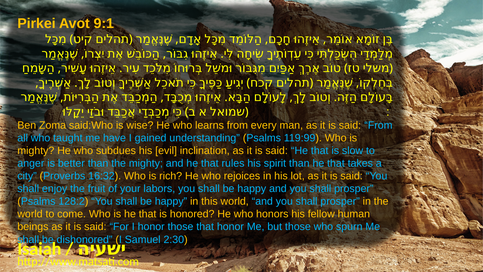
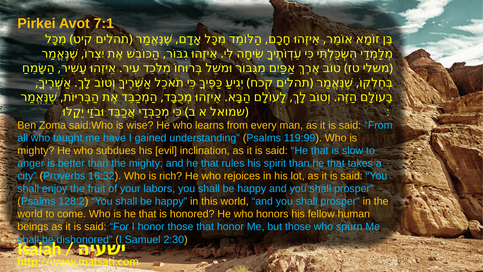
9:1: 9:1 -> 7:1 (104, 24)
